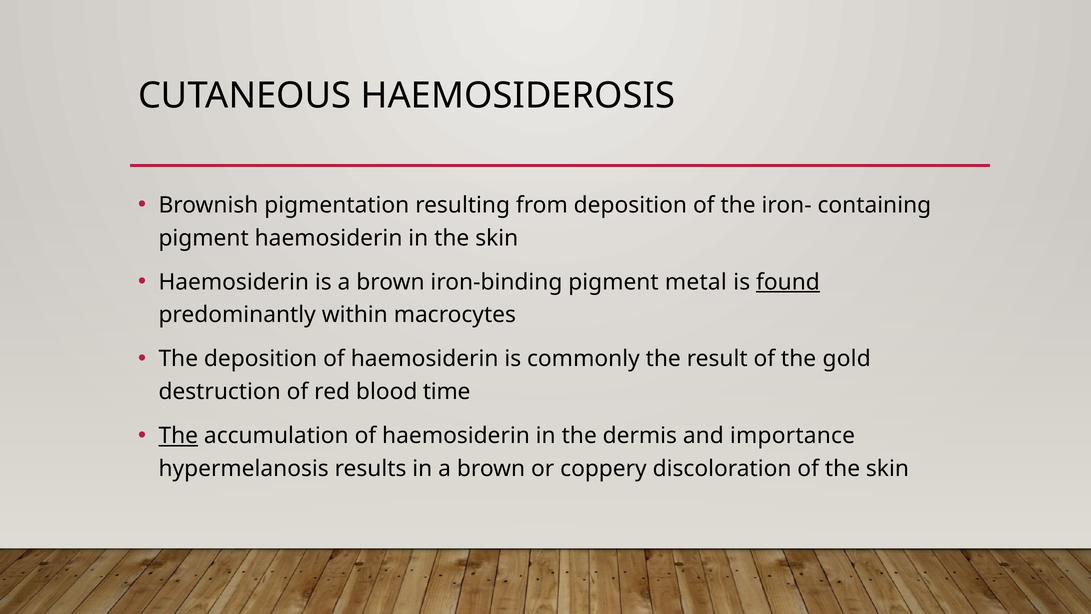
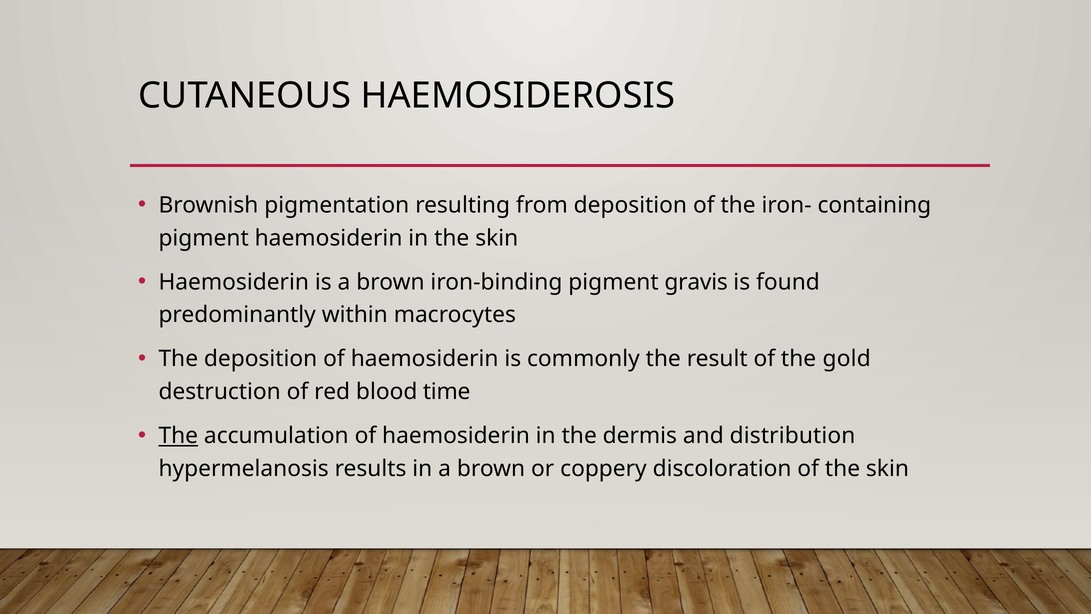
metal: metal -> gravis (696, 282)
found underline: present -> none (788, 282)
importance: importance -> distribution (793, 436)
